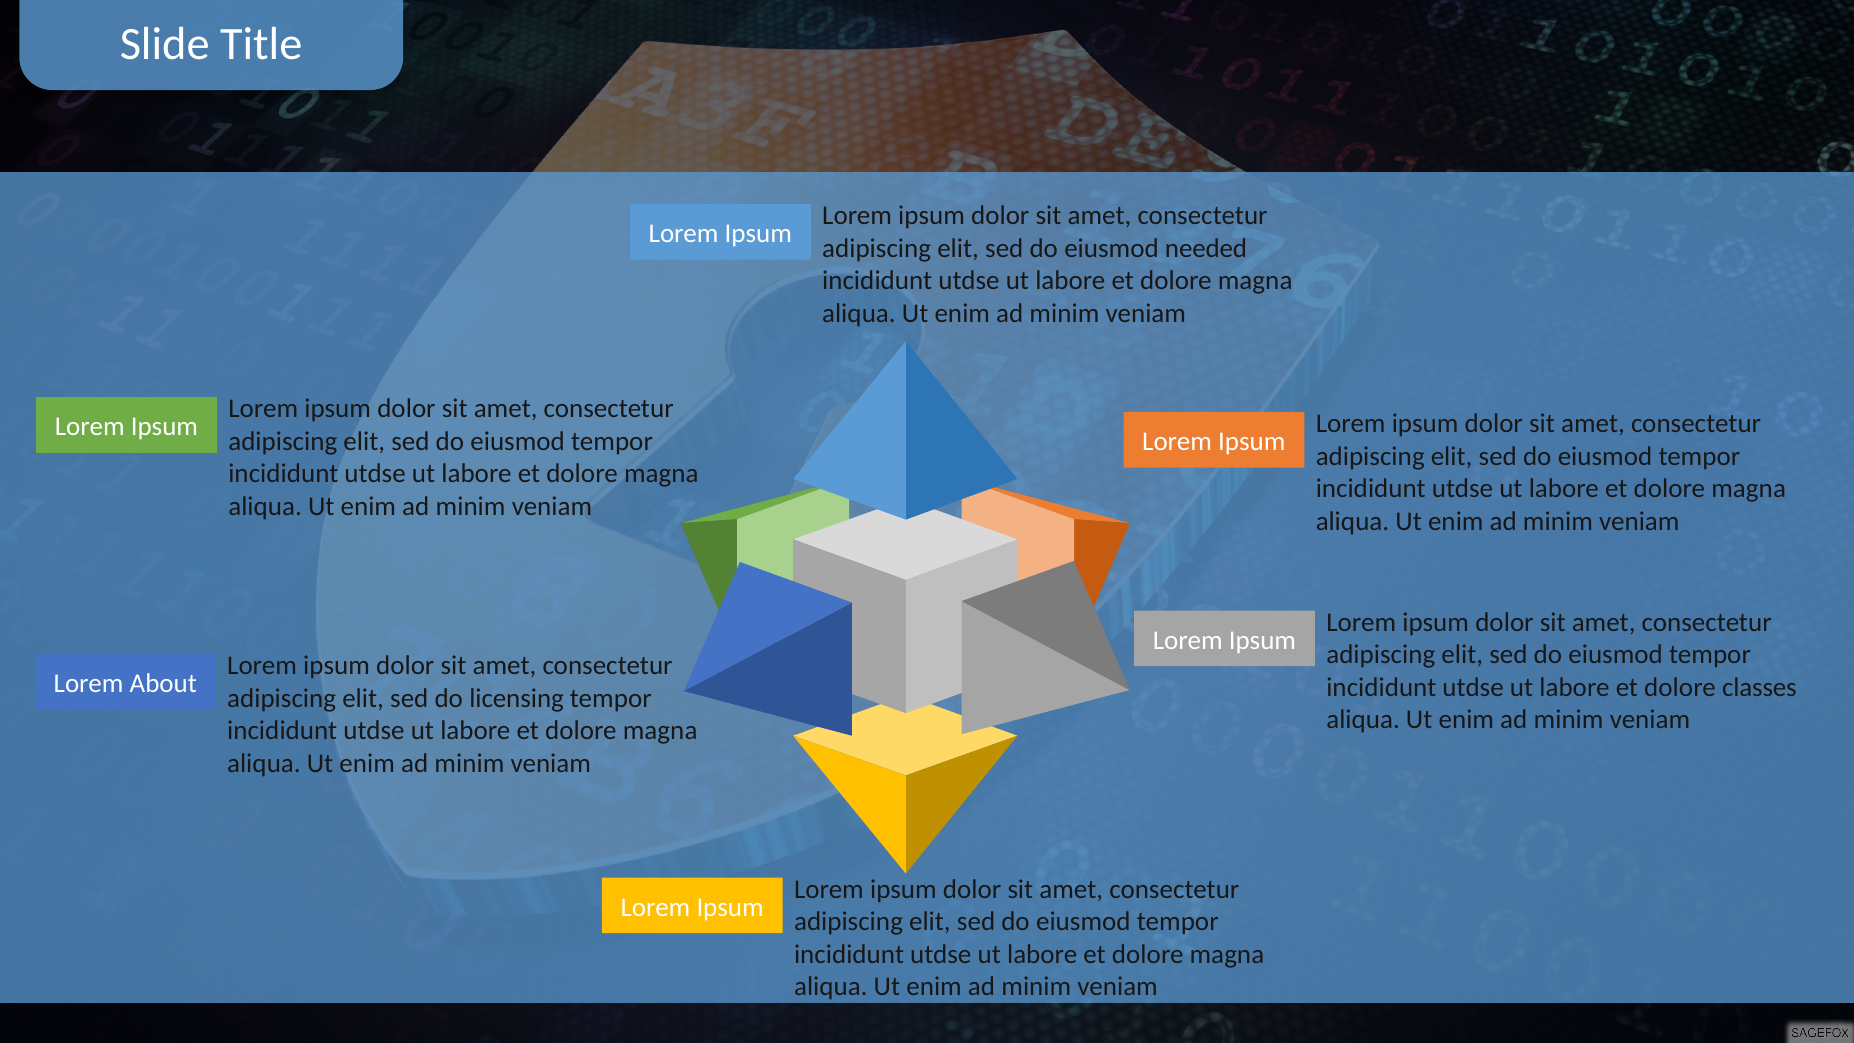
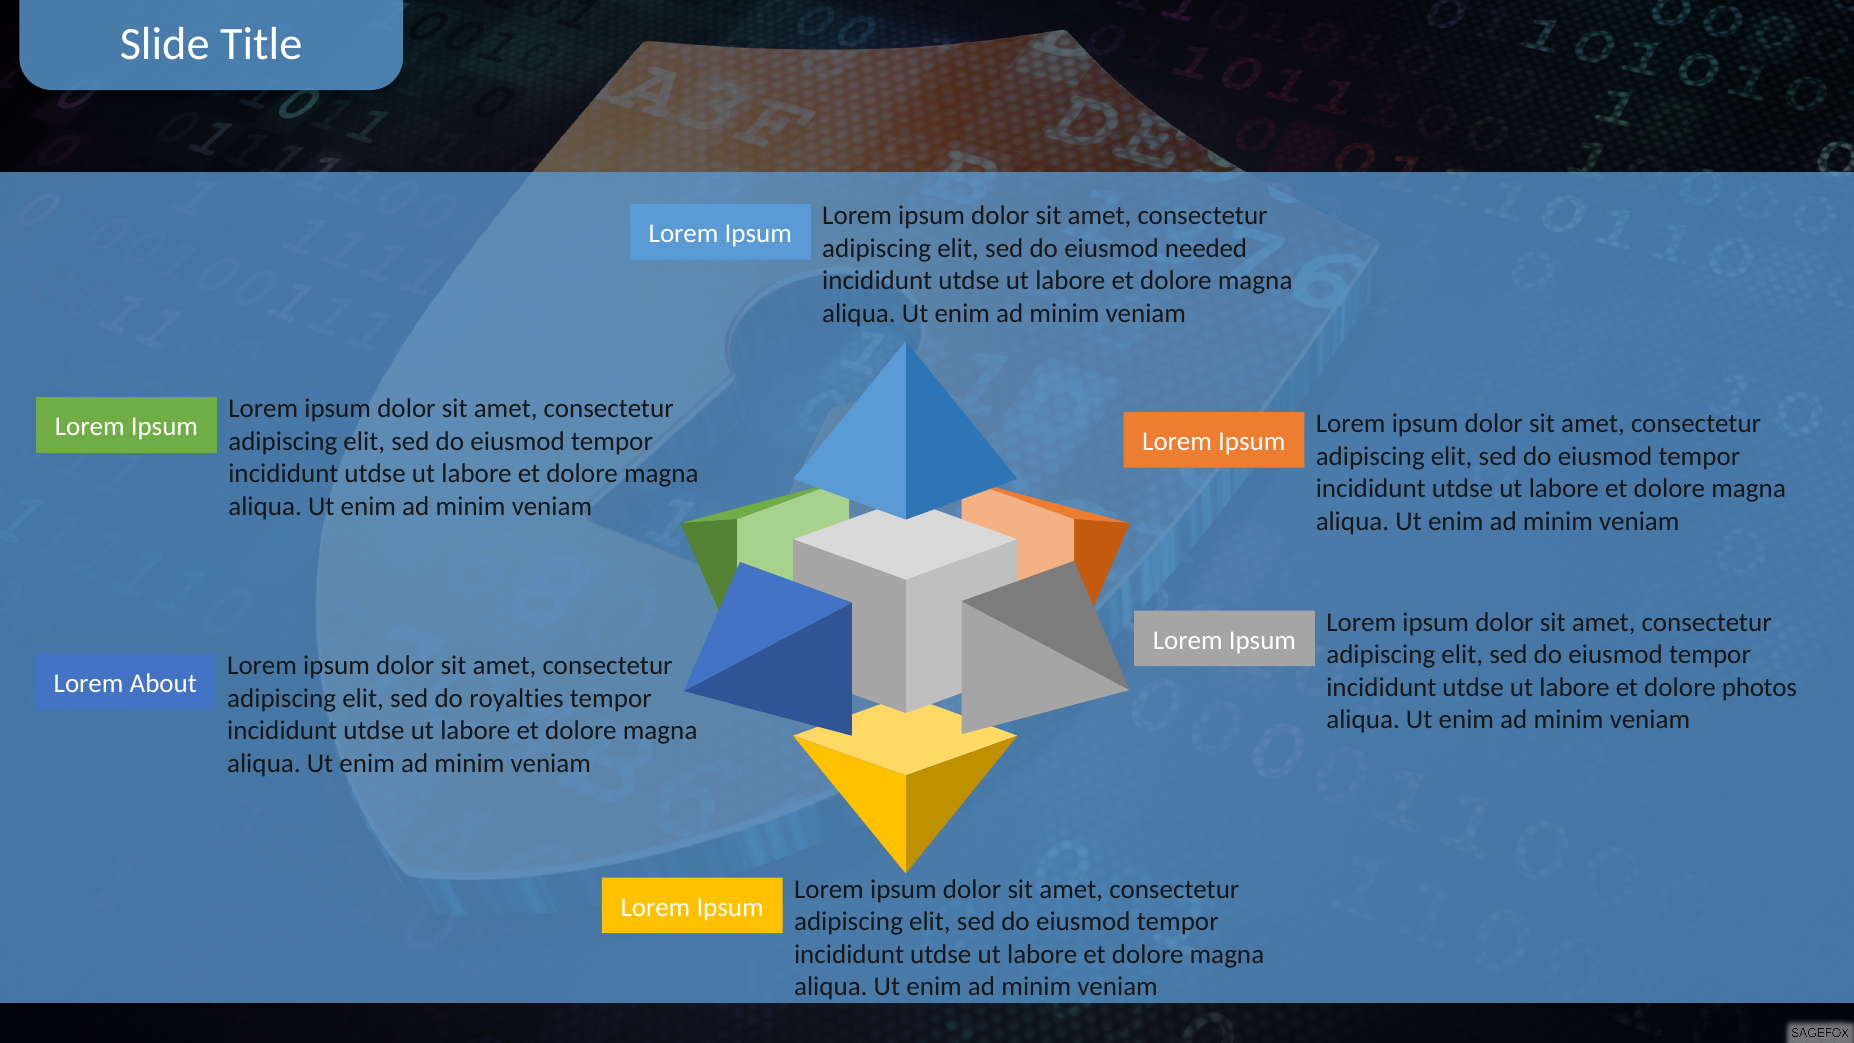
classes: classes -> photos (1759, 687)
licensing: licensing -> royalties (517, 698)
